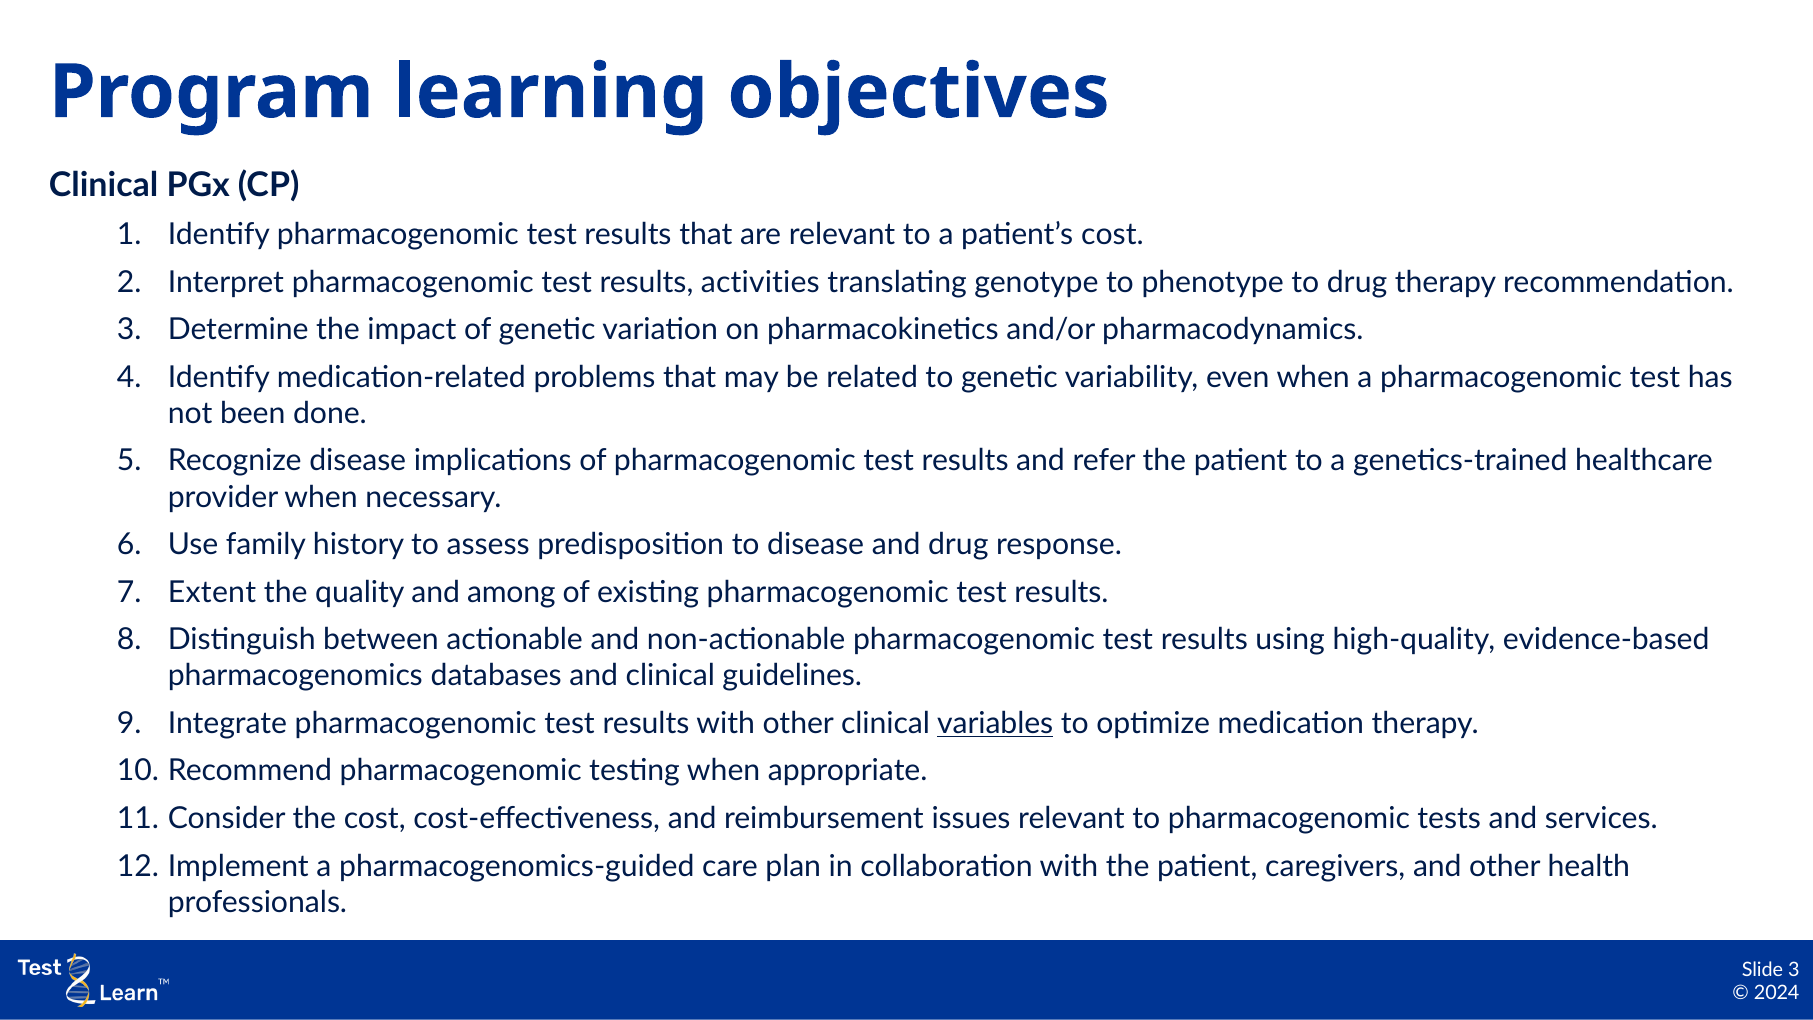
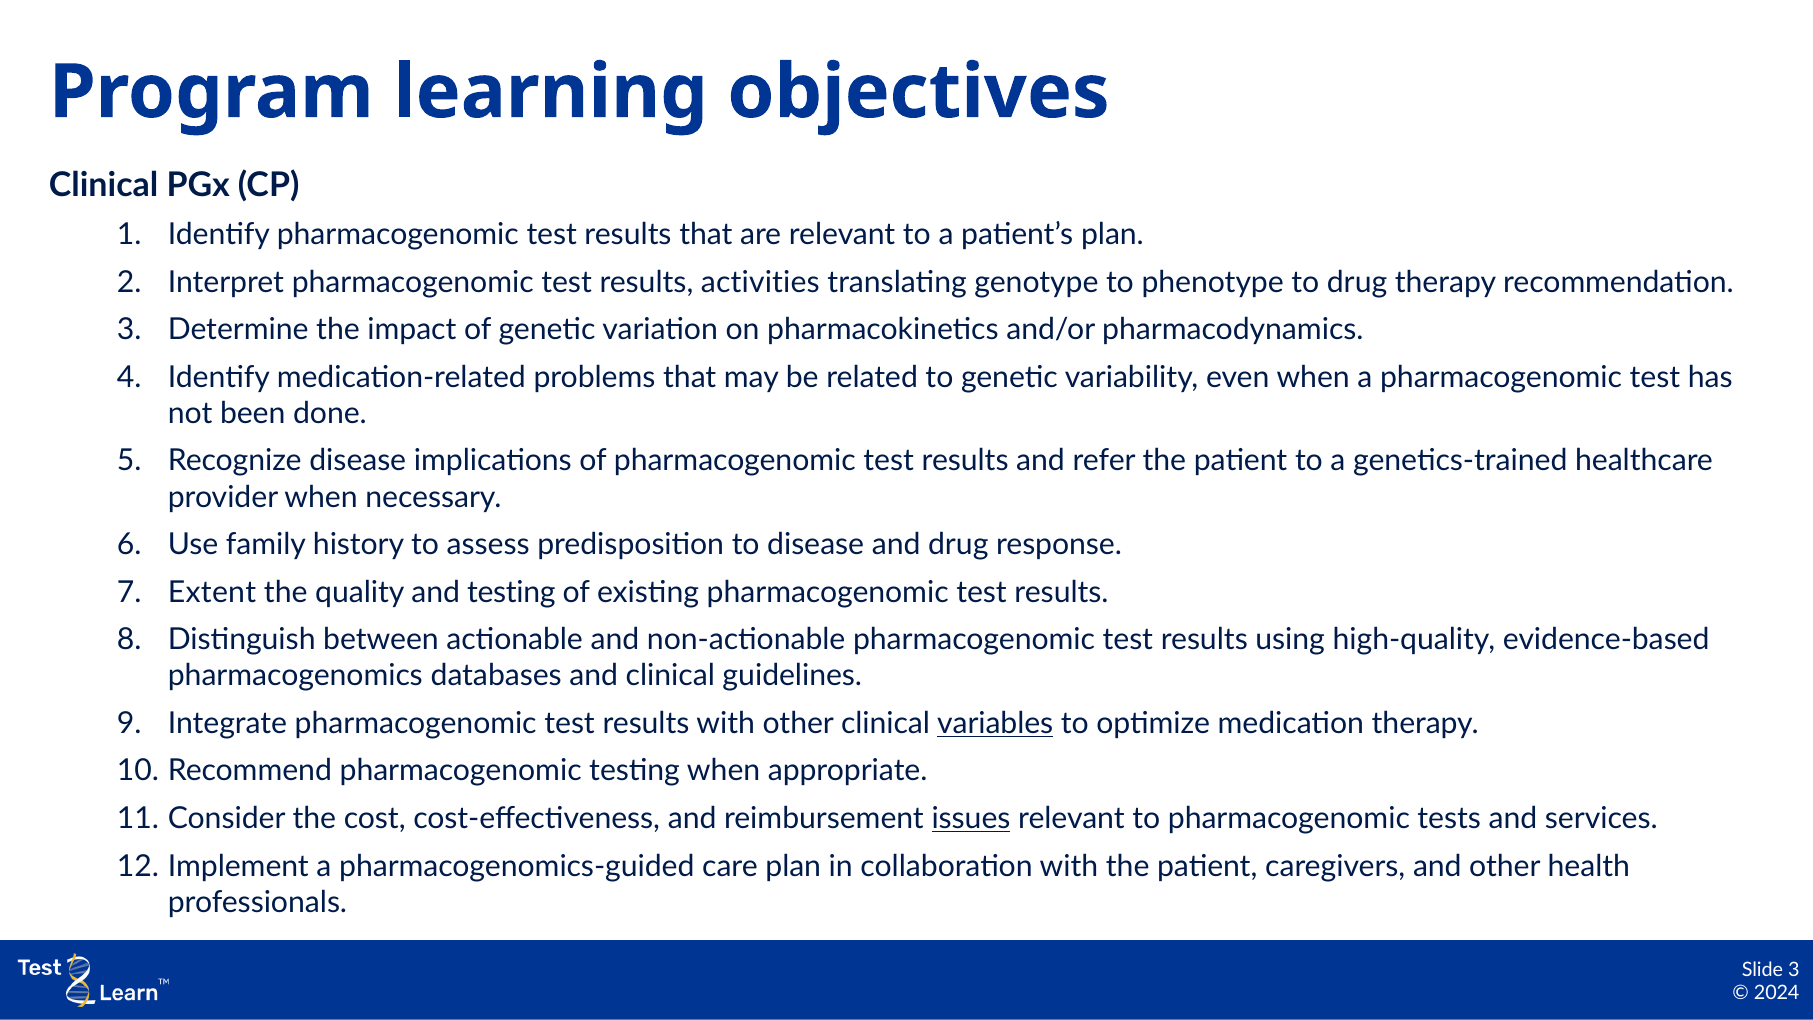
patient’s cost: cost -> plan (1112, 234)
and among: among -> testing (511, 592)
issues underline: none -> present (971, 818)
